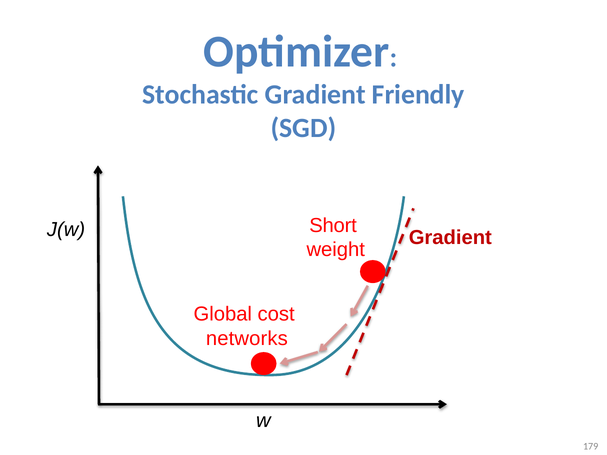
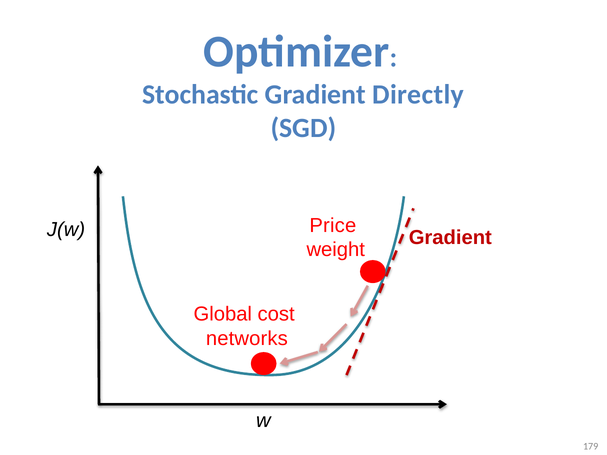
Friendly: Friendly -> Directly (418, 95)
Short: Short -> Price (333, 225)
